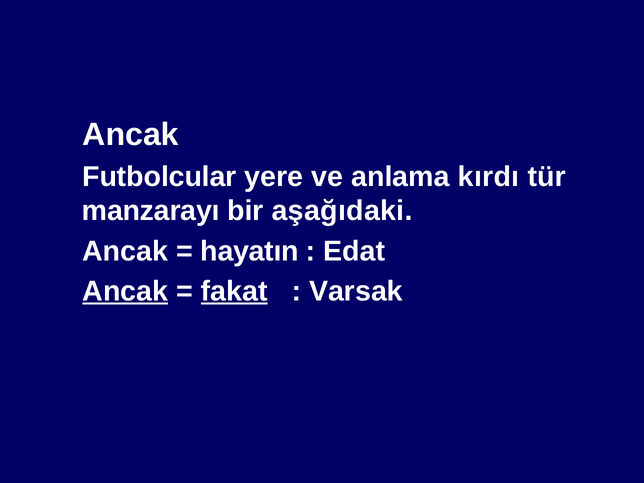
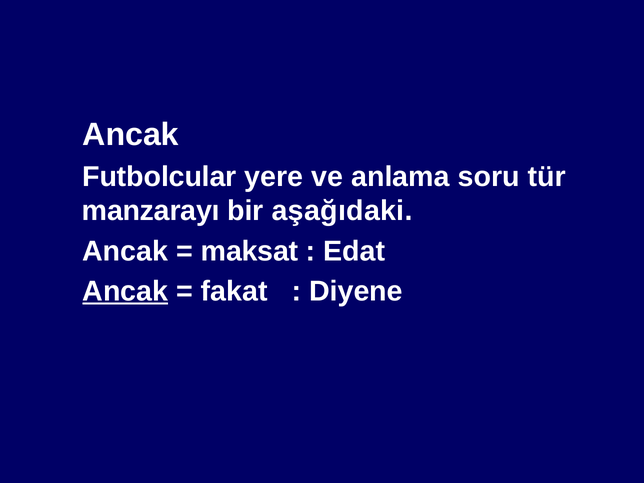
kırdı: kırdı -> soru (489, 177)
hayatın: hayatın -> maksat (250, 251)
fakat underline: present -> none (234, 291)
Varsak: Varsak -> Diyene (356, 291)
